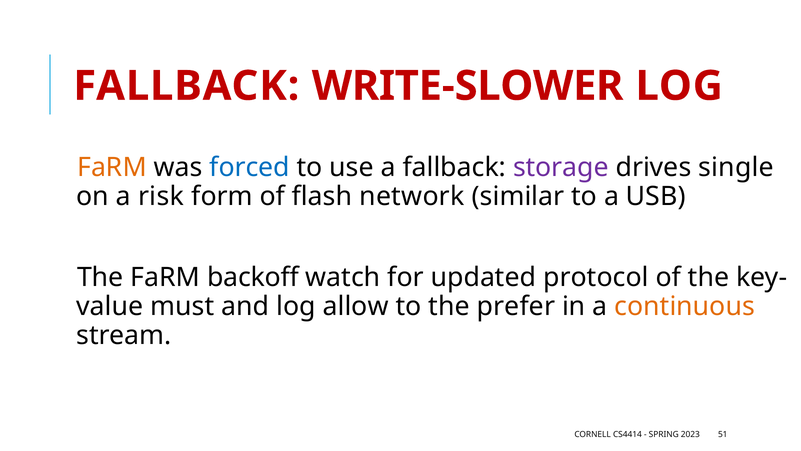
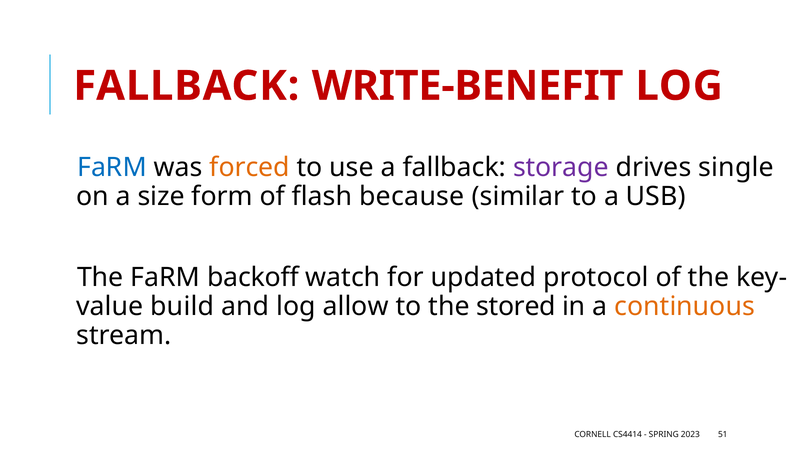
WRITE-SLOWER: WRITE-SLOWER -> WRITE-BENEFIT (468, 86)
FaRM colour: orange -> blue (112, 167)
forced colour: blue -> orange (250, 167)
risk: risk -> size (161, 196)
network: network -> because (412, 196)
must: must -> build (182, 306)
prefer: prefer -> stored (516, 306)
